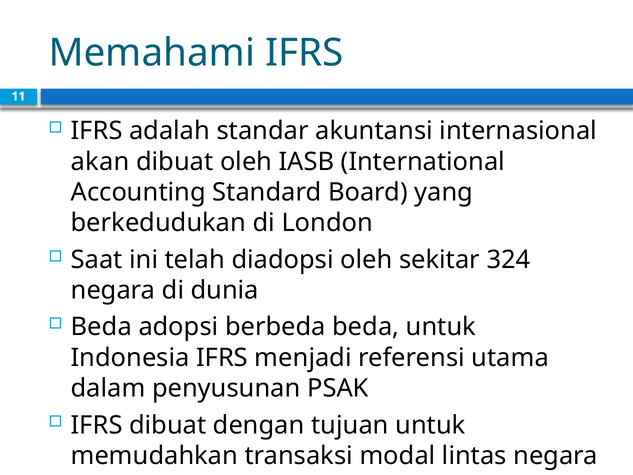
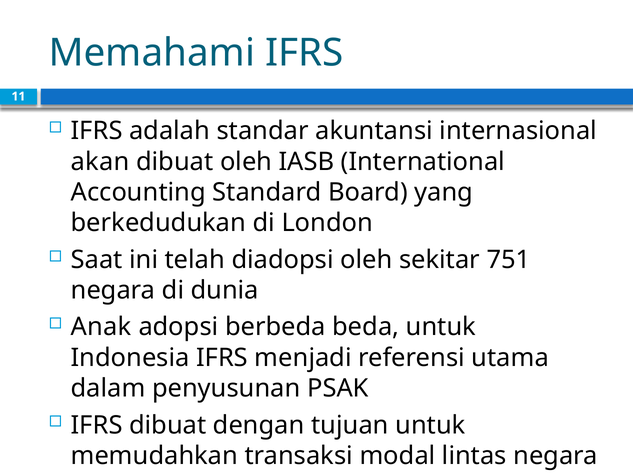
324: 324 -> 751 (508, 260)
Beda: Beda -> Anak (101, 327)
